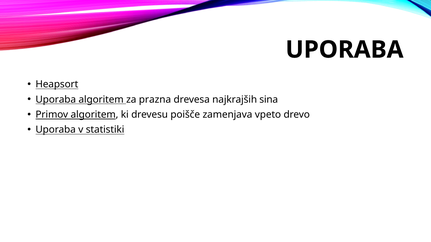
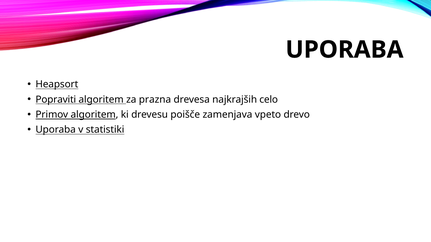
Uporaba: Uporaba -> Popraviti (56, 100)
sina: sina -> celo (269, 100)
